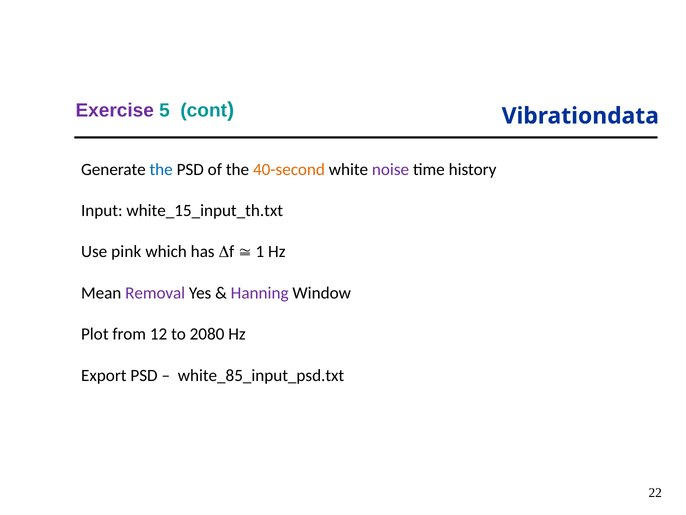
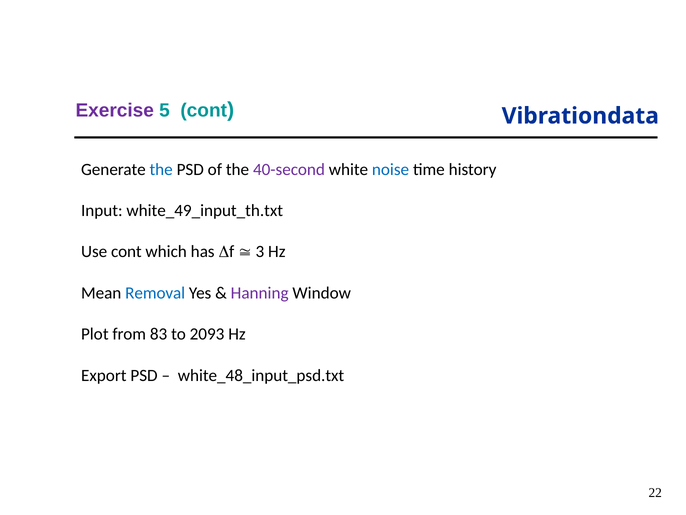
40-second colour: orange -> purple (289, 169)
noise colour: purple -> blue (391, 169)
white_15_input_th.txt: white_15_input_th.txt -> white_49_input_th.txt (205, 210)
Use pink: pink -> cont (126, 252)
1: 1 -> 3 (260, 252)
Removal colour: purple -> blue (155, 293)
12: 12 -> 83 (159, 334)
2080: 2080 -> 2093 (207, 334)
white_85_input_psd.txt: white_85_input_psd.txt -> white_48_input_psd.txt (261, 375)
